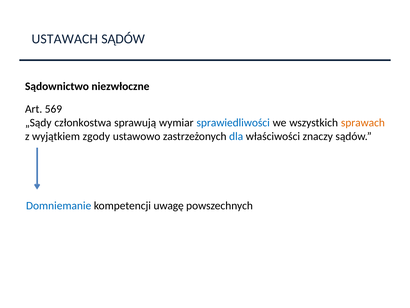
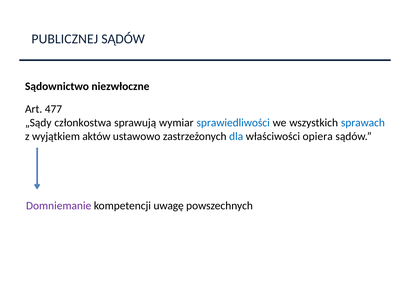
USTAWACH: USTAWACH -> PUBLICZNEJ (65, 39)
569: 569 -> 477 (53, 109)
sprawach colour: orange -> blue (363, 122)
zgody: zgody -> aktów (96, 136)
znaczy: znaczy -> opiera (318, 136)
Domniemanie colour: blue -> purple (59, 205)
